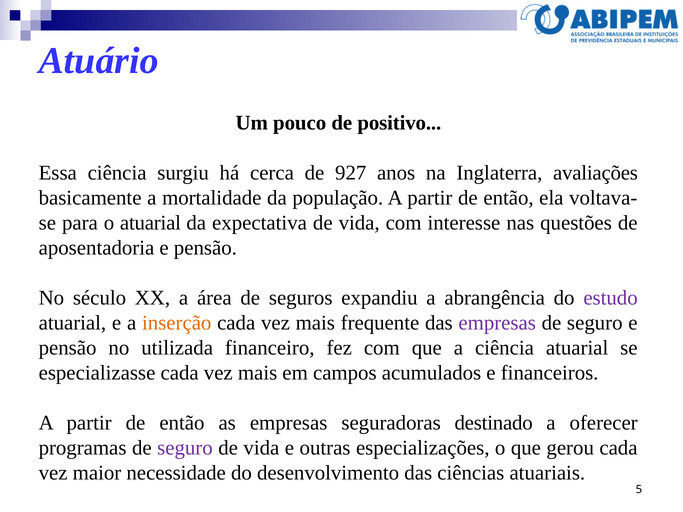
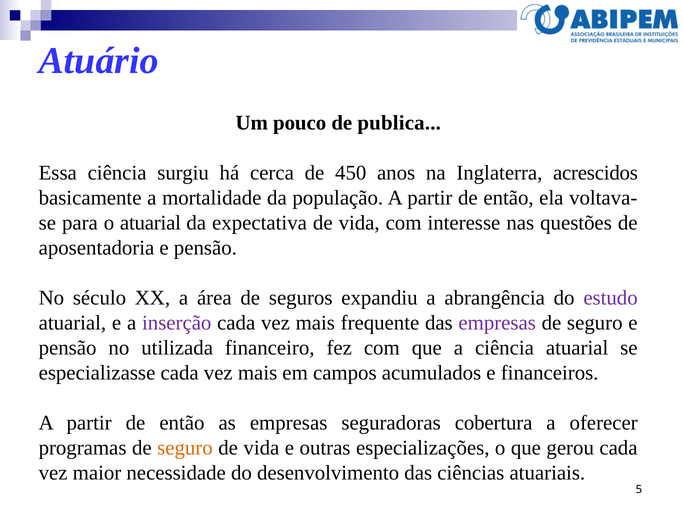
positivo: positivo -> publica (399, 123)
927: 927 -> 450 (351, 173)
avaliações: avaliações -> acrescidos (595, 173)
inserção colour: orange -> purple (177, 323)
destinado: destinado -> cobertura (494, 423)
seguro colour: purple -> orange (185, 448)
